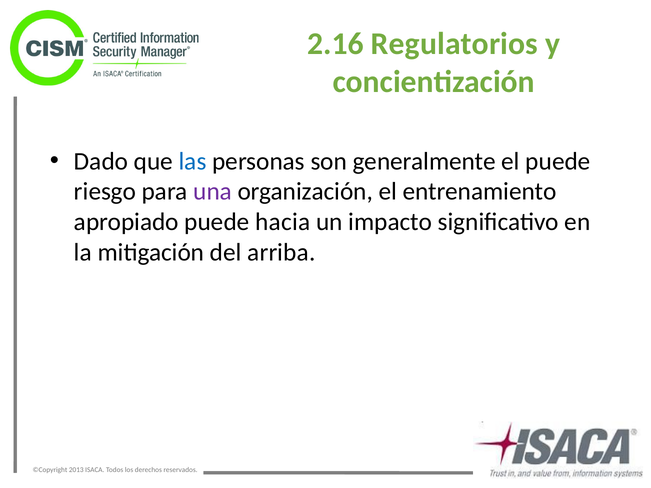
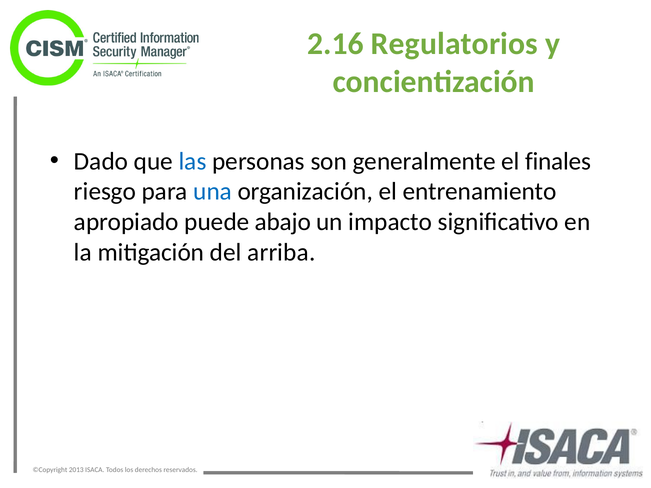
el puede: puede -> finales (558, 161)
una colour: purple -> blue (213, 192)
hacia: hacia -> abajo (283, 222)
